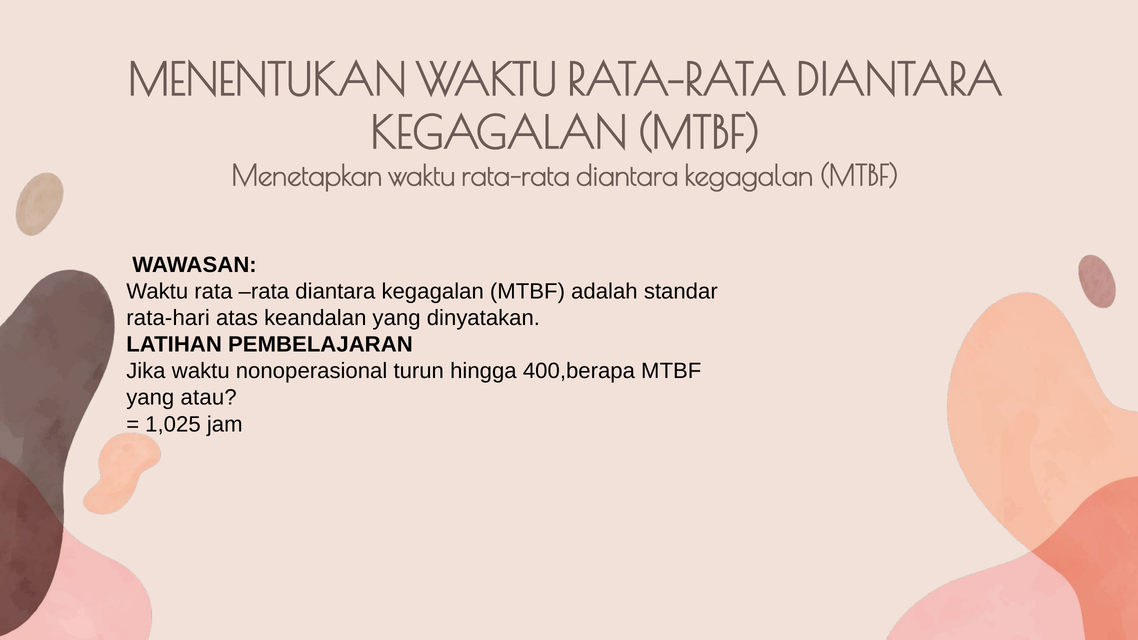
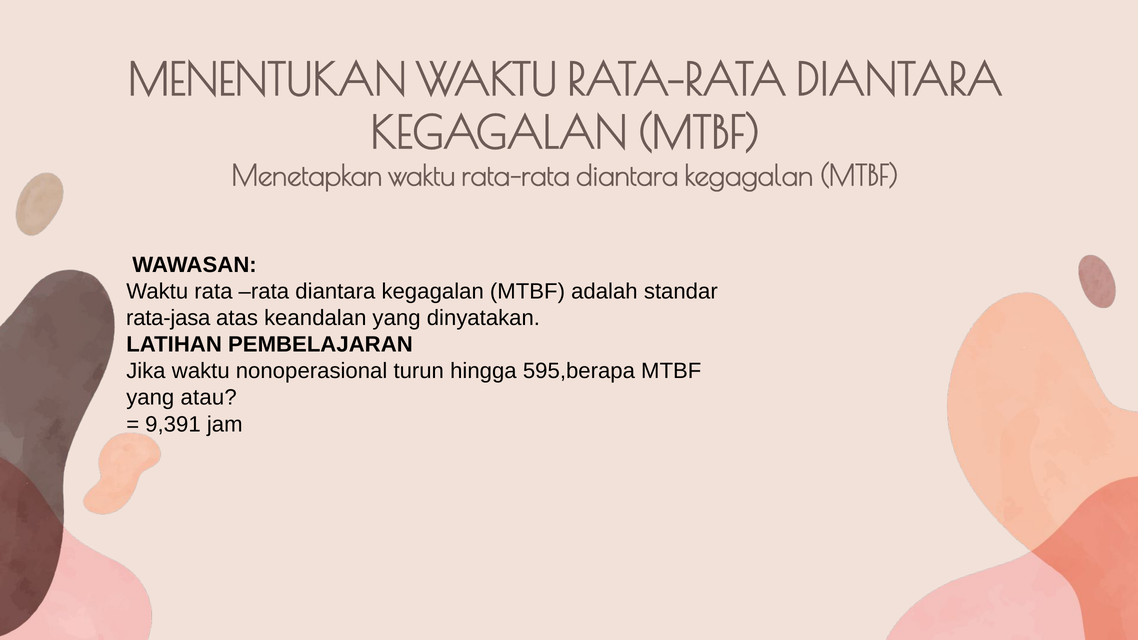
rata-hari: rata-hari -> rata-jasa (168, 318)
400,berapa: 400,berapa -> 595,berapa (579, 371)
1,025: 1,025 -> 9,391 (173, 424)
